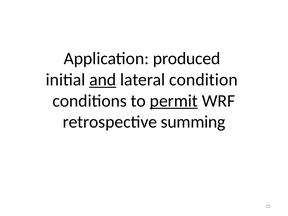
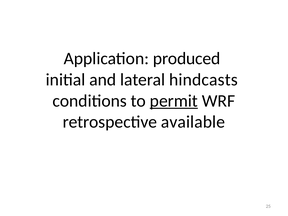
and underline: present -> none (103, 80)
condition: condition -> hindcasts (203, 80)
summing: summing -> available (193, 122)
